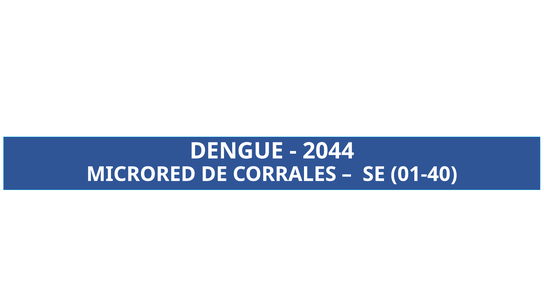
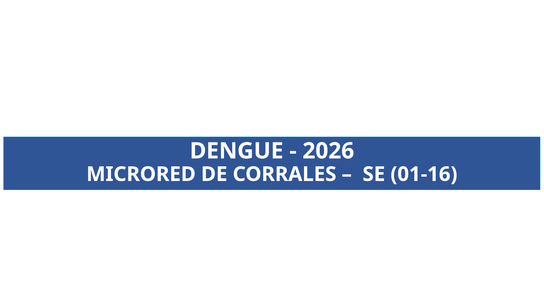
2044: 2044 -> 2026 (328, 151)
01-40: 01-40 -> 01-16 (424, 174)
